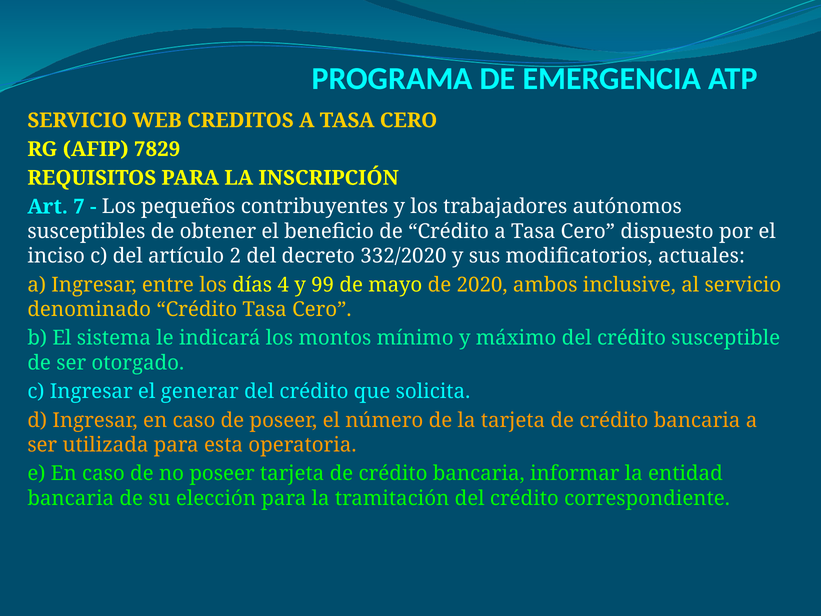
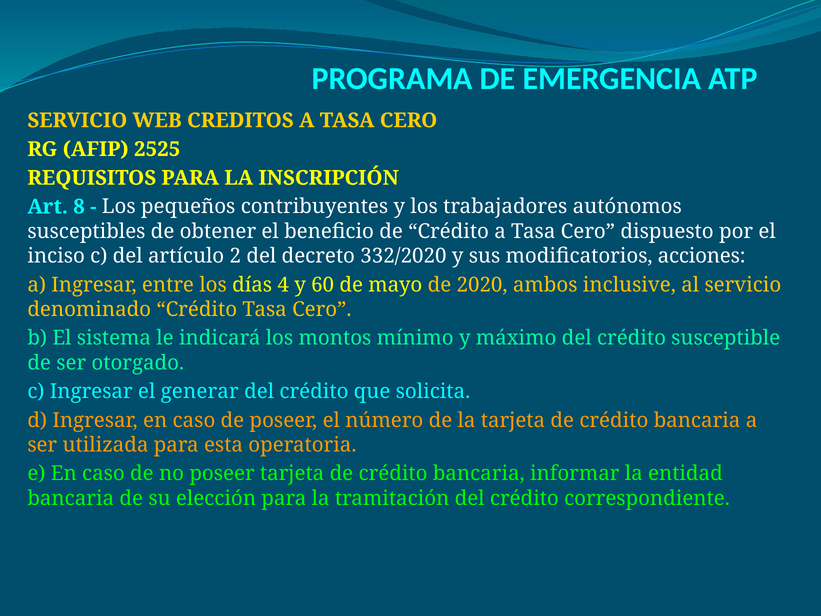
7829: 7829 -> 2525 (157, 149)
7: 7 -> 8 (79, 207)
actuales: actuales -> acciones (702, 256)
99: 99 -> 60 (323, 285)
